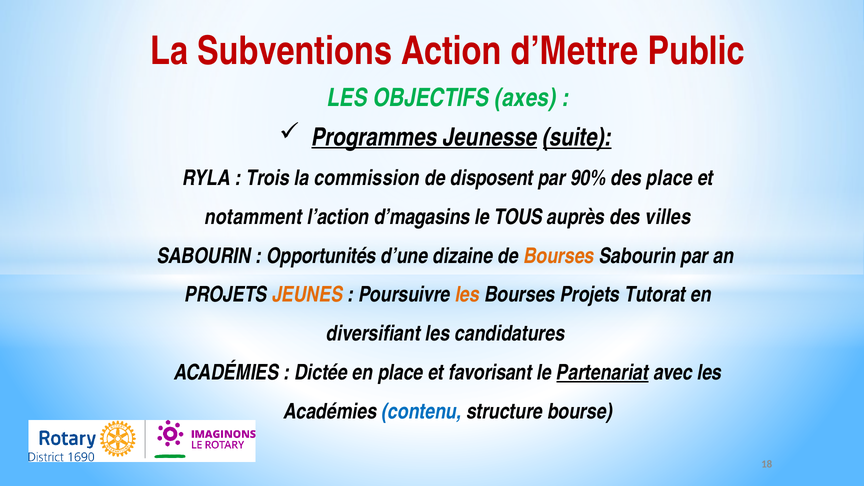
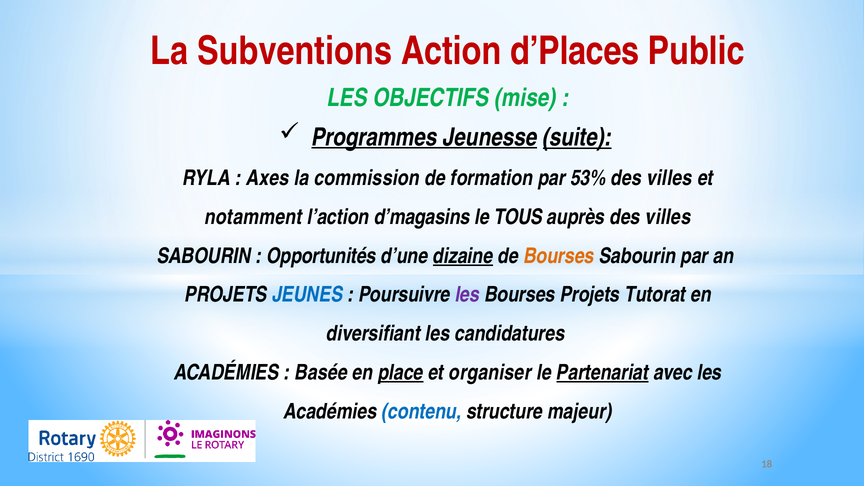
d’Mettre: d’Mettre -> d’Places (575, 51)
axes: axes -> mise (525, 98)
Trois: Trois -> Axes (268, 178)
disposent: disposent -> formation (492, 178)
90%: 90% -> 53% (588, 178)
place: place -> villes (669, 178)
dizaine underline: none -> present (463, 256)
JEUNES colour: orange -> blue (307, 295)
les colour: orange -> purple (467, 295)
Dictée: Dictée -> Basée (321, 373)
place underline: none -> present (401, 373)
favorisant: favorisant -> organiser (490, 373)
bourse: bourse -> majeur (580, 411)
